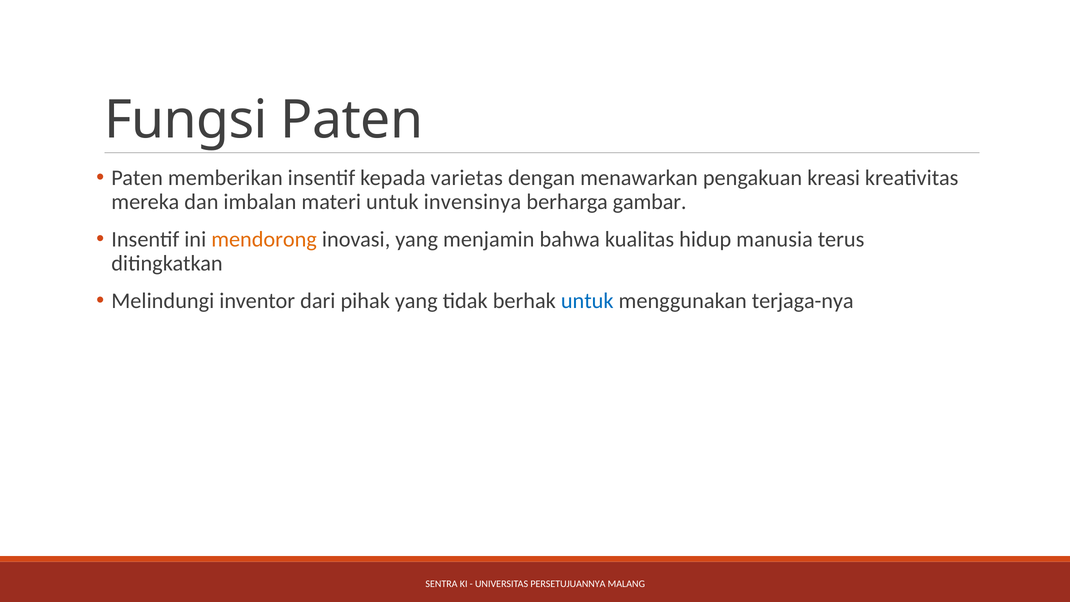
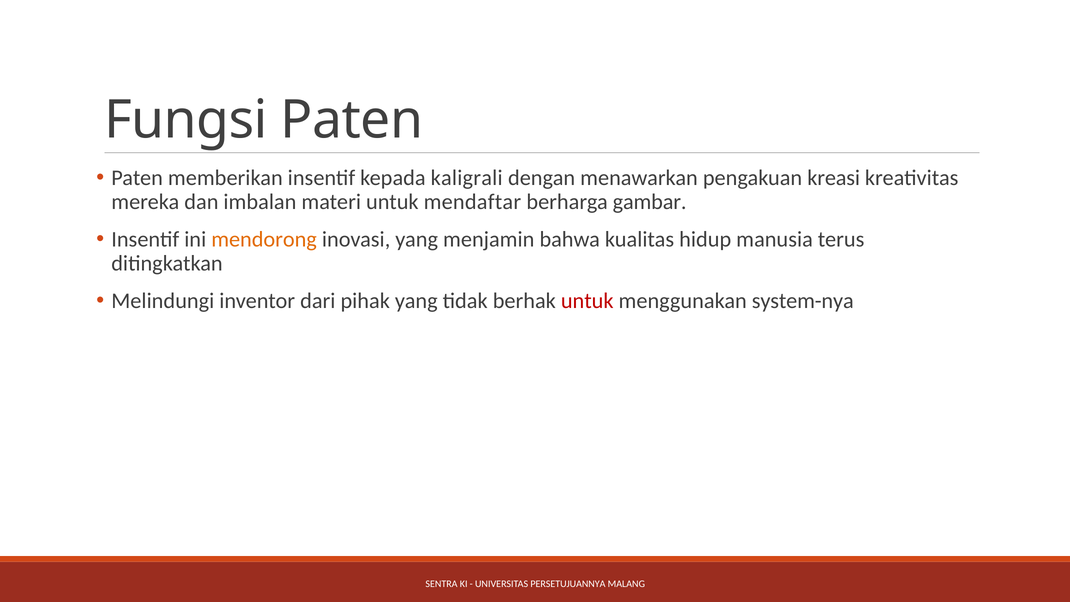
varietas: varietas -> kaligrali (467, 178)
invensinya: invensinya -> mendaftar (472, 202)
untuk colour: blue -> red (587, 301)
terjaga-nya: terjaga-nya -> system-nya (803, 301)
